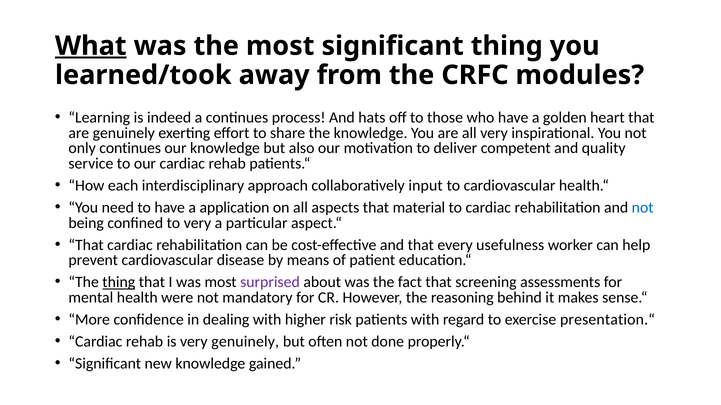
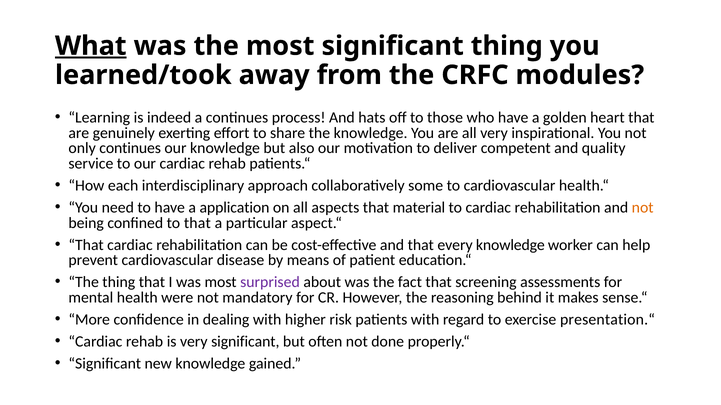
input: input -> some (426, 186)
not colour: blue -> orange (643, 208)
to very: very -> that (197, 223)
every usefulness: usefulness -> knowledge (510, 245)
thing underline: present -> none (119, 283)
very genuinely: genuinely -> significant (245, 342)
